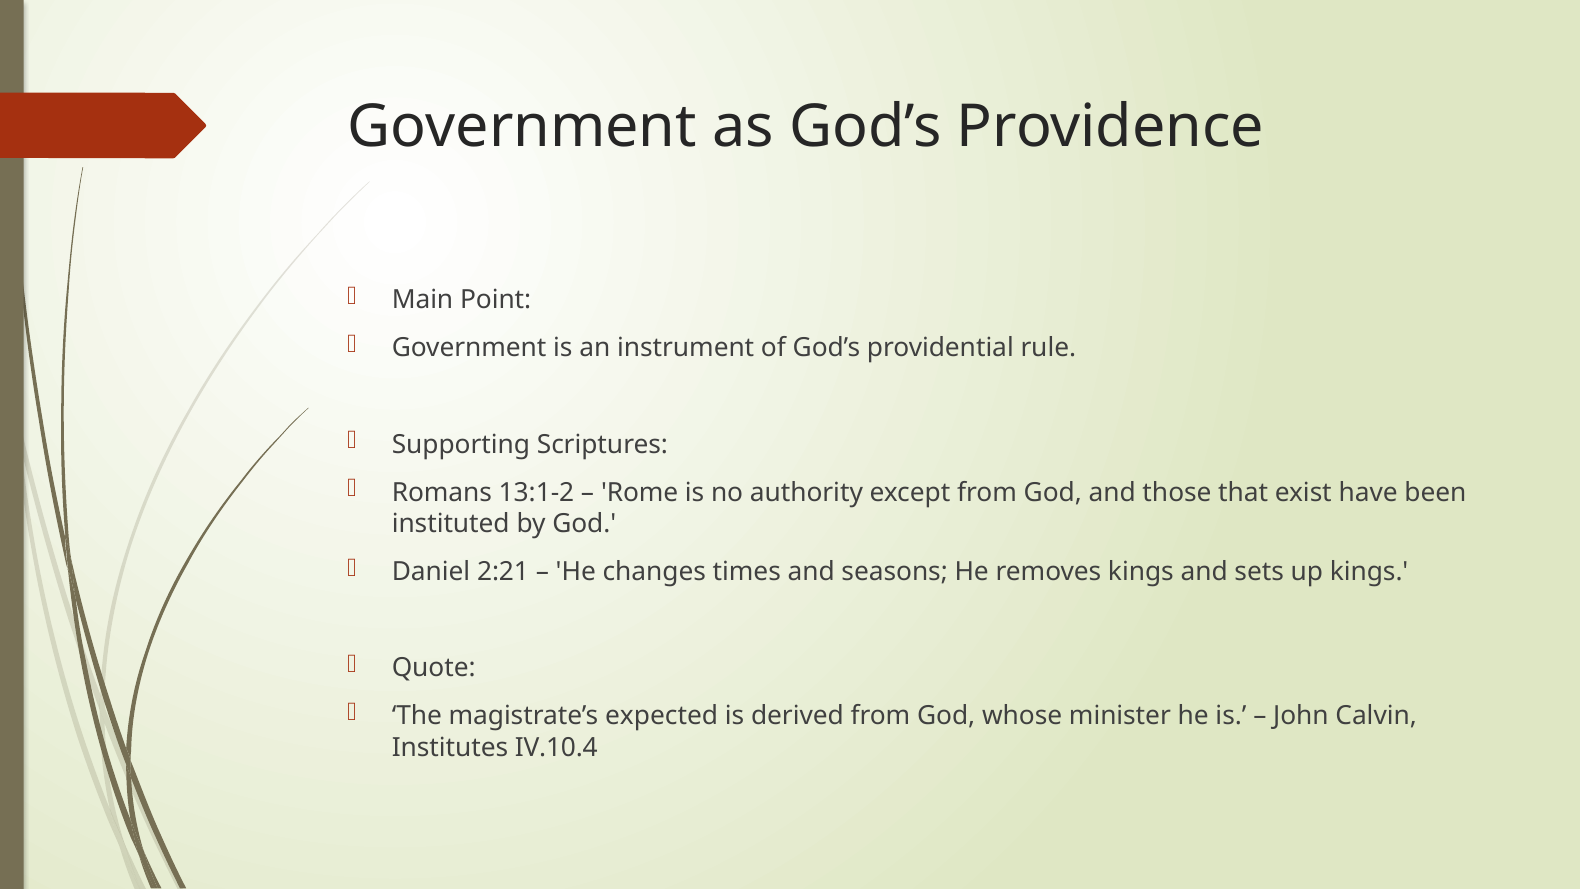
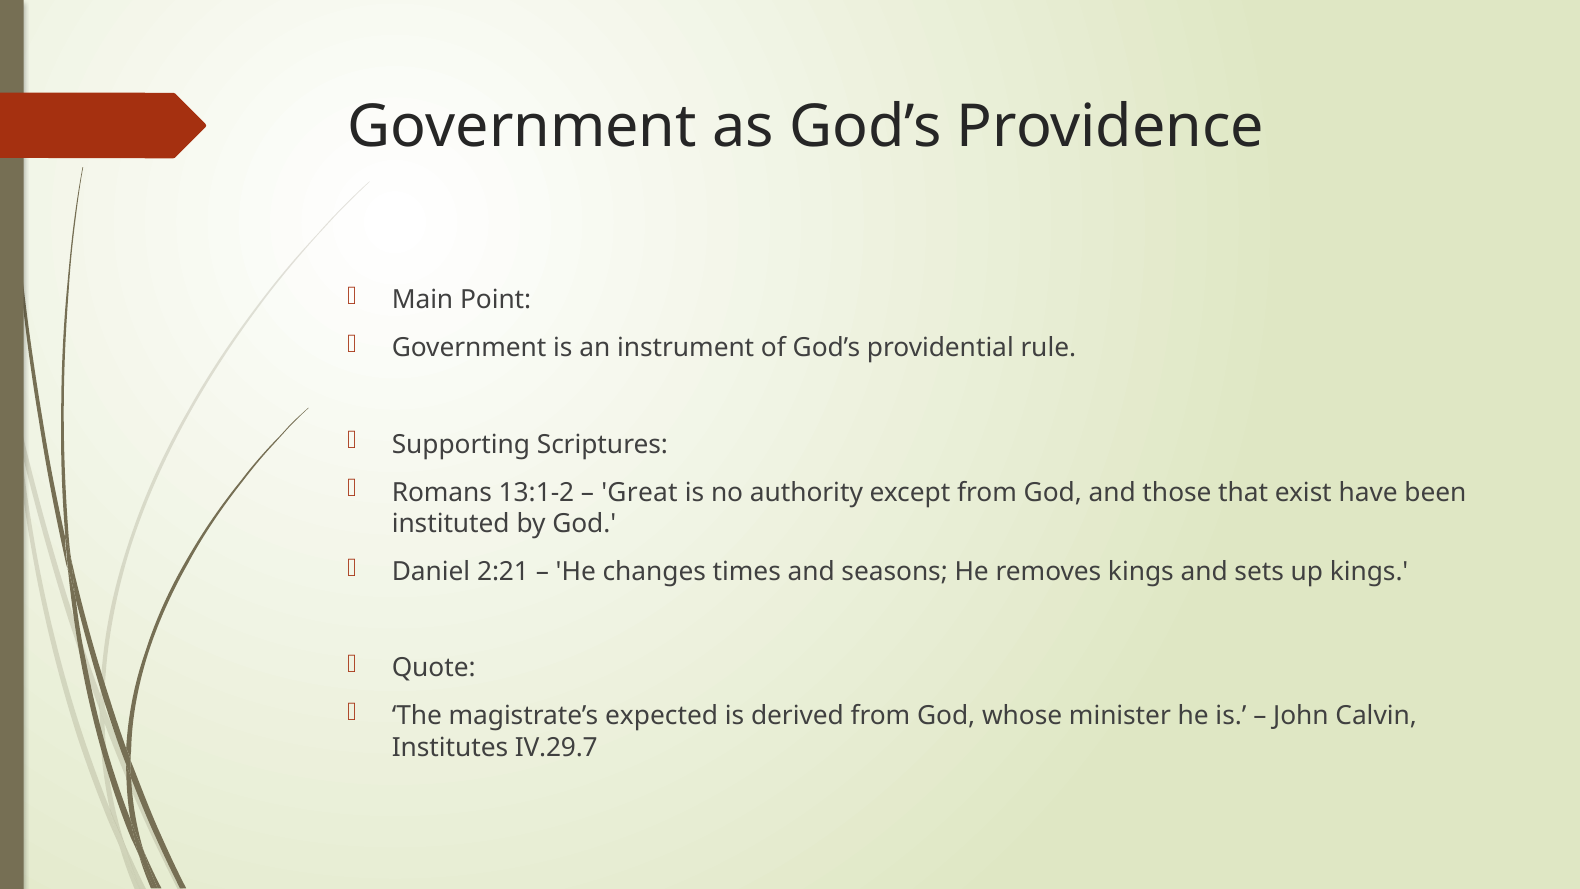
Rome: Rome -> Great (639, 492)
IV.10.4: IV.10.4 -> IV.29.7 (556, 748)
